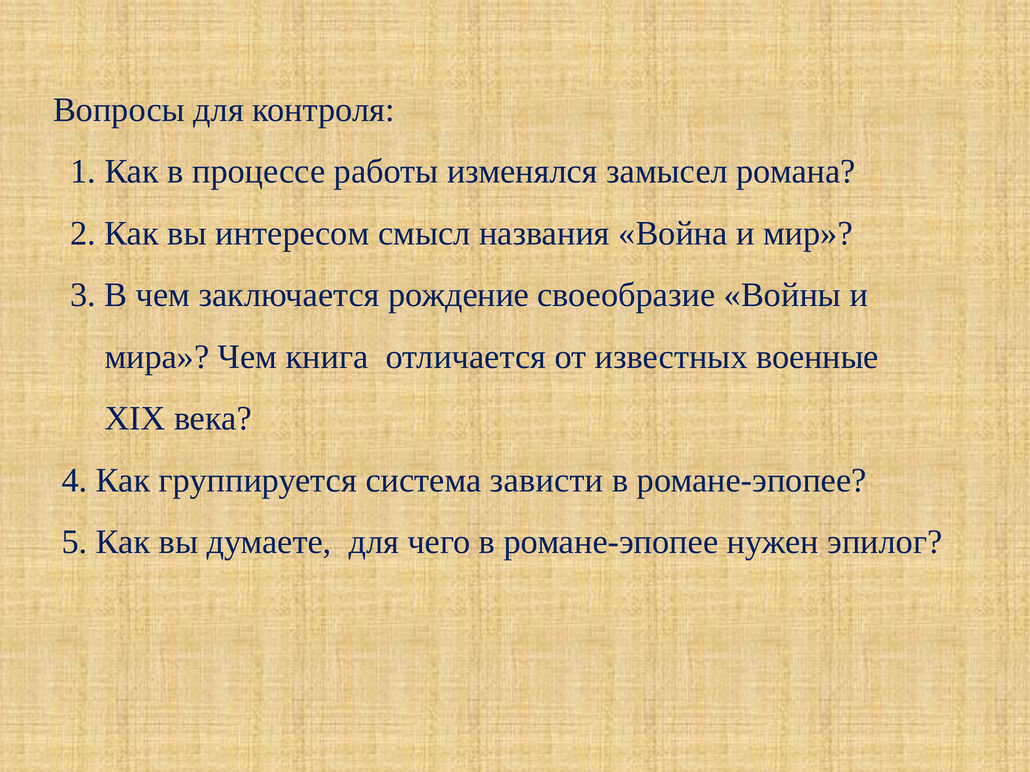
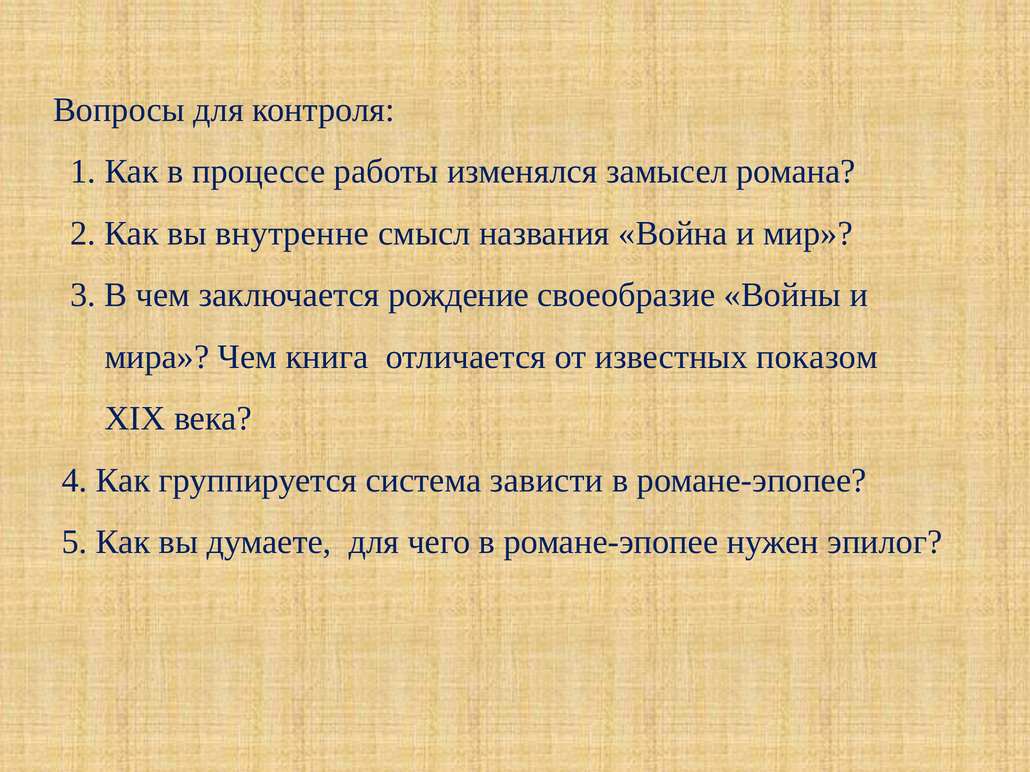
интересом: интересом -> внутренне (292, 233)
военные: военные -> показом (817, 357)
